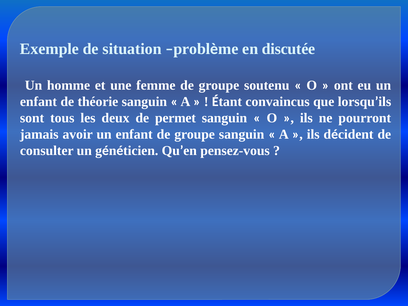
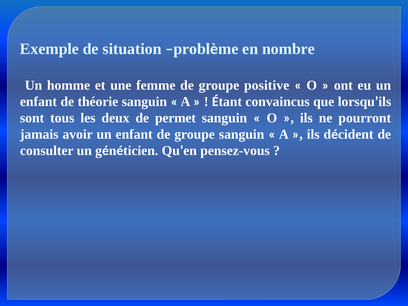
discutée: discutée -> nombre (288, 49)
soutenu: soutenu -> positive (267, 85)
